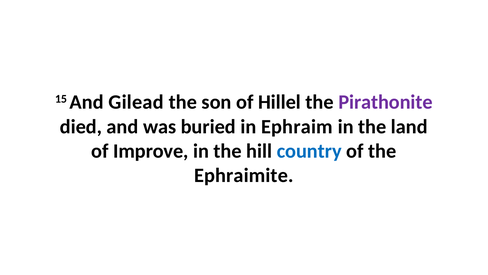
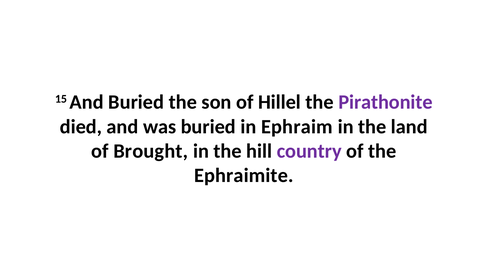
And Gilead: Gilead -> Buried (136, 102)
Improve: Improve -> Brought (151, 151)
country colour: blue -> purple (309, 151)
